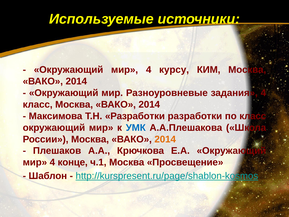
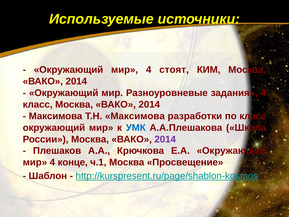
курсу: курсу -> стоят (174, 70)
Т.Н Разработки: Разработки -> Максимова (135, 116)
2014 colour: orange -> purple (165, 139)
